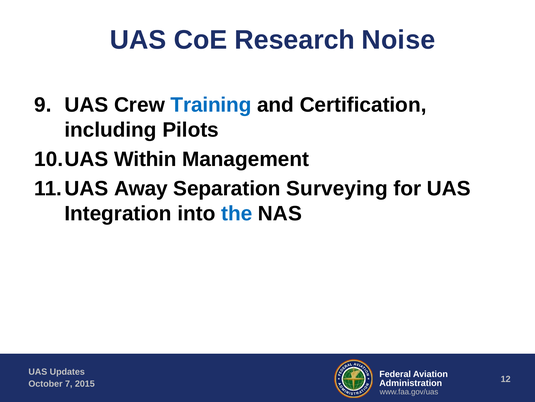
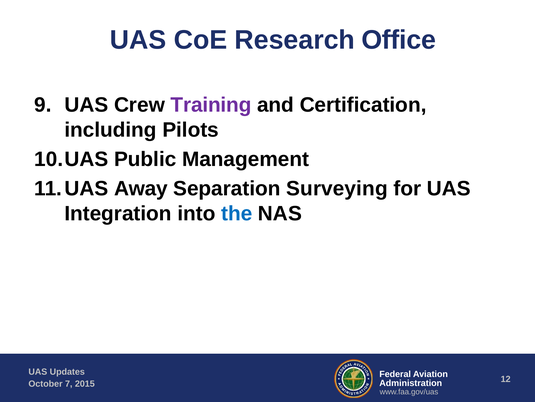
Noise: Noise -> Office (399, 40)
Training colour: blue -> purple (211, 105)
Within: Within -> Public (145, 159)
